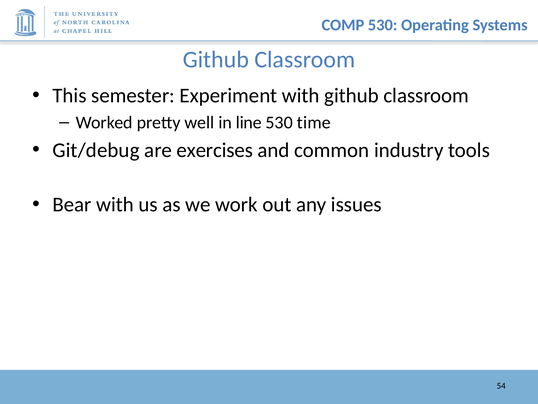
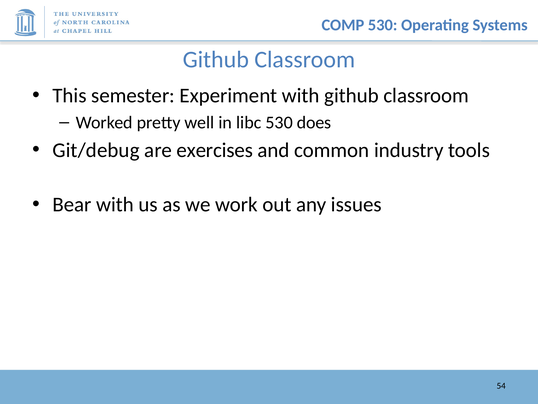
line: line -> libc (249, 122)
time: time -> does (314, 122)
